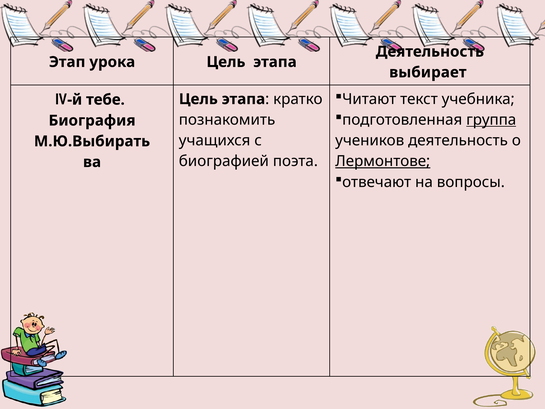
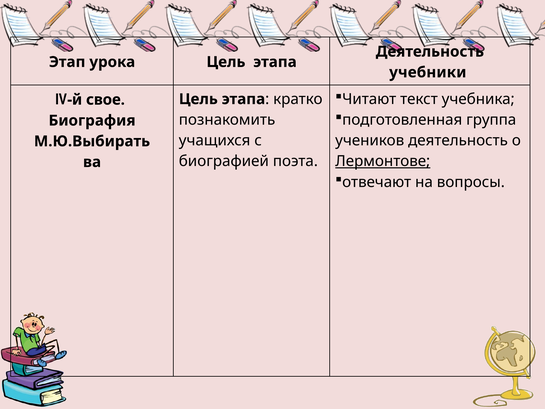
выбирает: выбирает -> учебники (428, 72)
тебе: тебе -> свое (105, 100)
группа underline: present -> none (491, 120)
